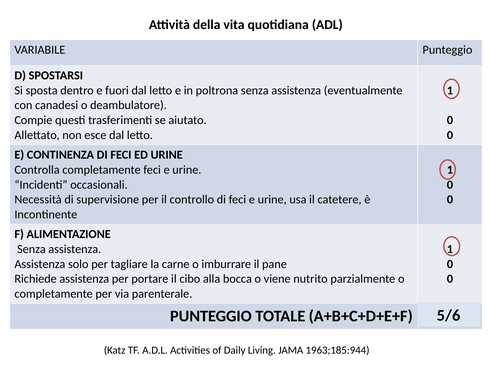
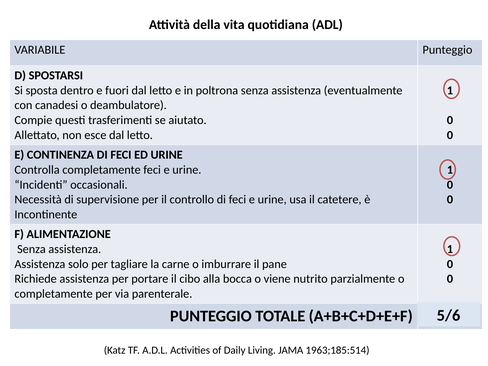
1963;185:944: 1963;185:944 -> 1963;185:514 (338, 350)
